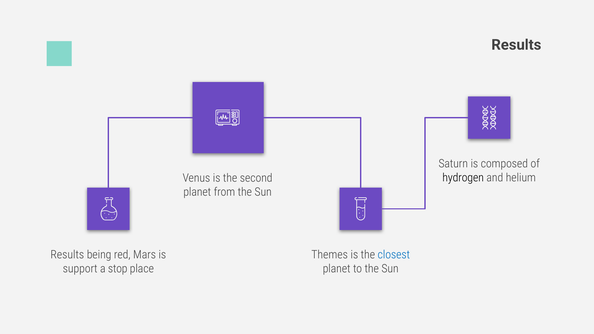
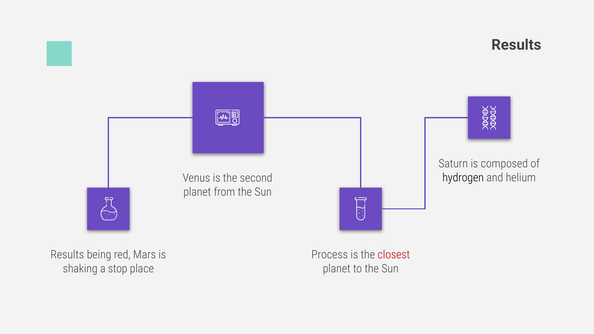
Themes: Themes -> Process (330, 255)
closest colour: blue -> red (394, 255)
support: support -> shaking (80, 269)
